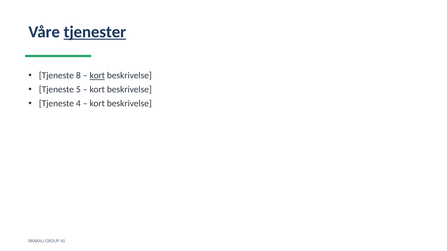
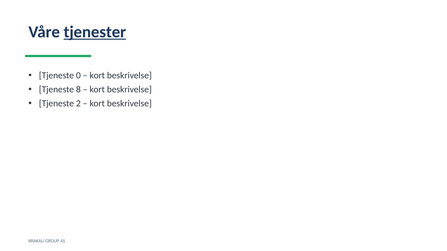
8: 8 -> 0 (78, 76)
kort underline: present -> none (97, 76)
5: 5 -> 8 (78, 90)
4: 4 -> 2 (78, 104)
